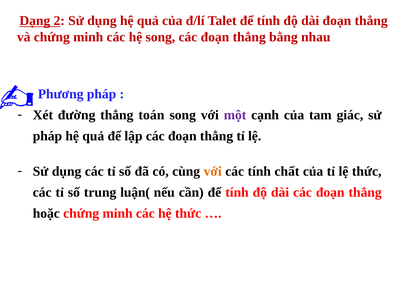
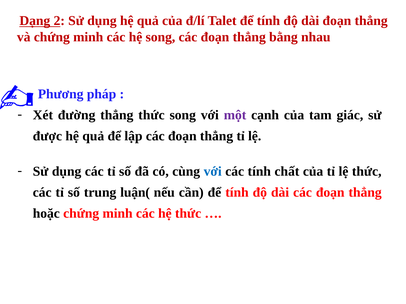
thẳng toán: toán -> thức (151, 115)
pháp: pháp -> được (47, 136)
với colour: orange -> blue (213, 172)
